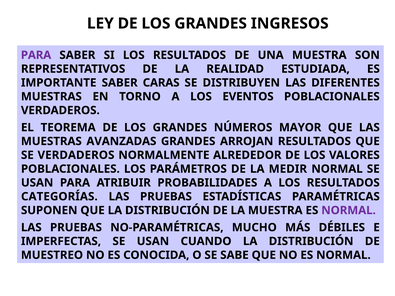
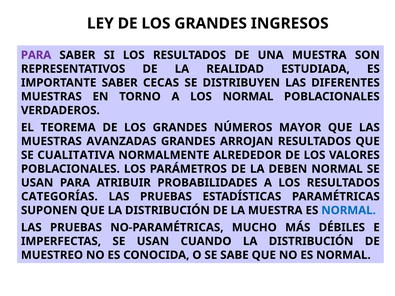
CARAS: CARAS -> CECAS (161, 83)
LOS EVENTOS: EVENTOS -> NORMAL (248, 97)
SE VERDADEROS: VERDADEROS -> CUALITATIVA (76, 155)
MEDIR: MEDIR -> DEBEN (288, 169)
NORMAL colour: purple -> blue (349, 211)
